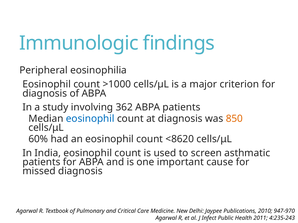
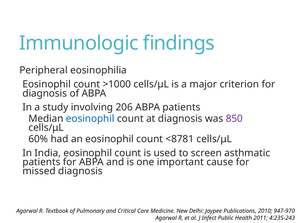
362: 362 -> 206 (124, 108)
850 colour: orange -> purple (234, 119)
<8620: <8620 -> <8781 (180, 139)
